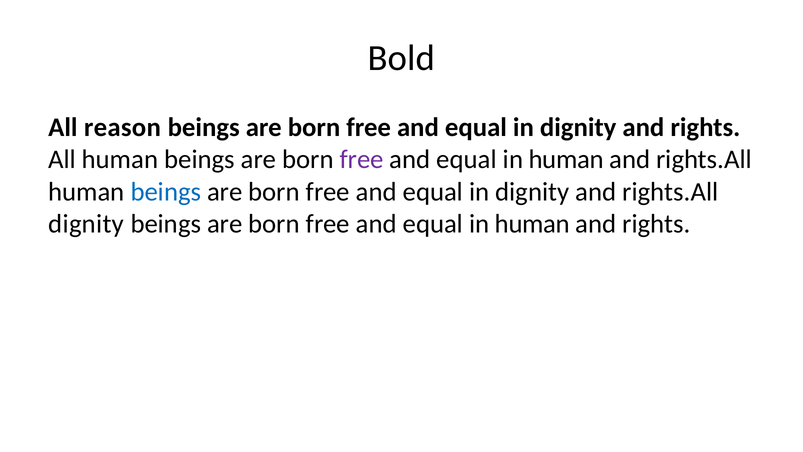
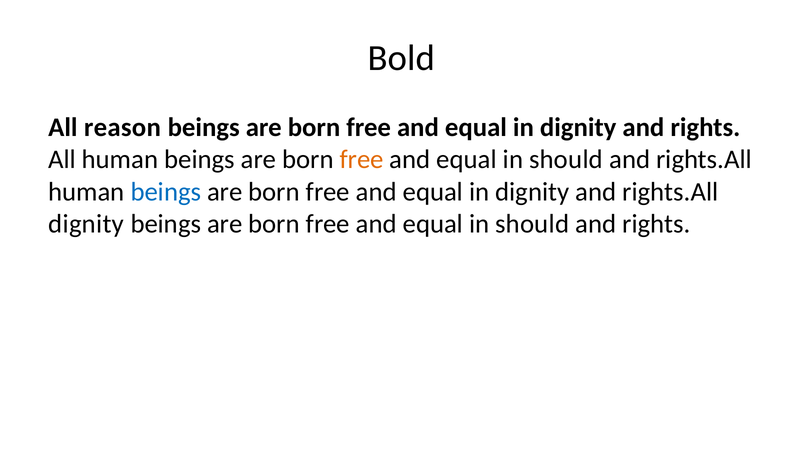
free colour: purple -> orange (362, 159)
human: human -> should (566, 159)
human: human -> should (532, 224)
